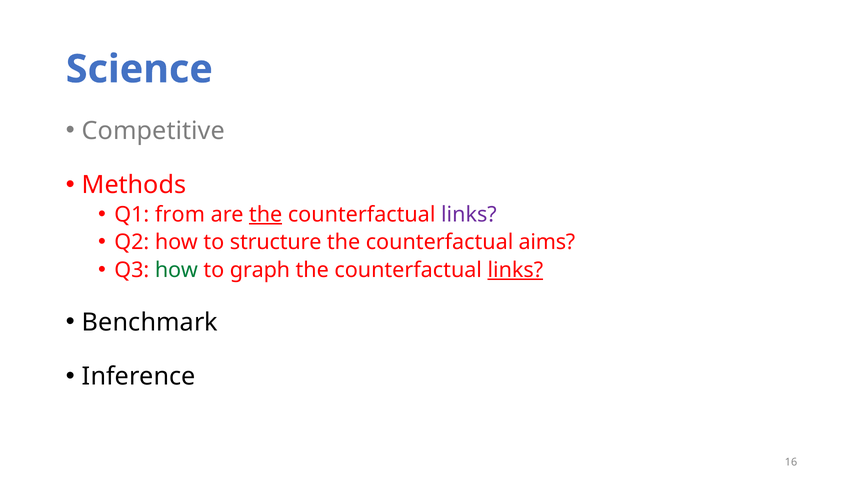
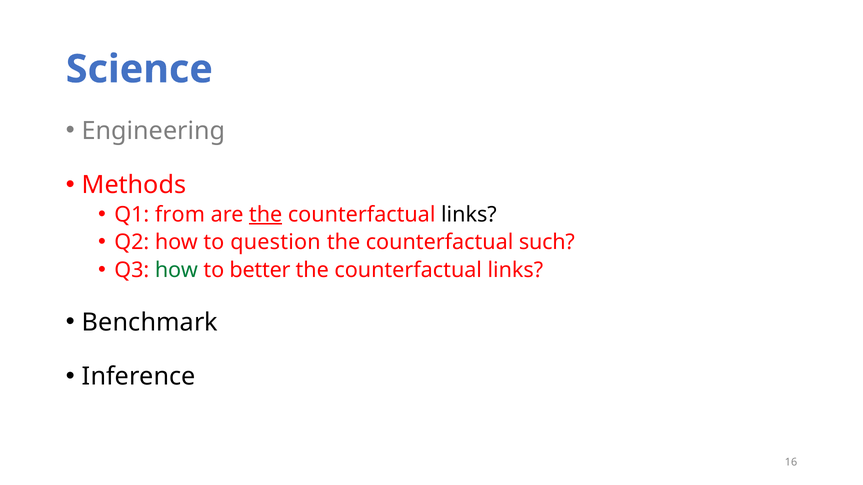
Competitive: Competitive -> Engineering (153, 131)
links colour: purple -> black (469, 215)
structure: structure -> question (275, 242)
aims: aims -> such (547, 242)
graph: graph -> better (260, 270)
links underline: present -> none (515, 270)
